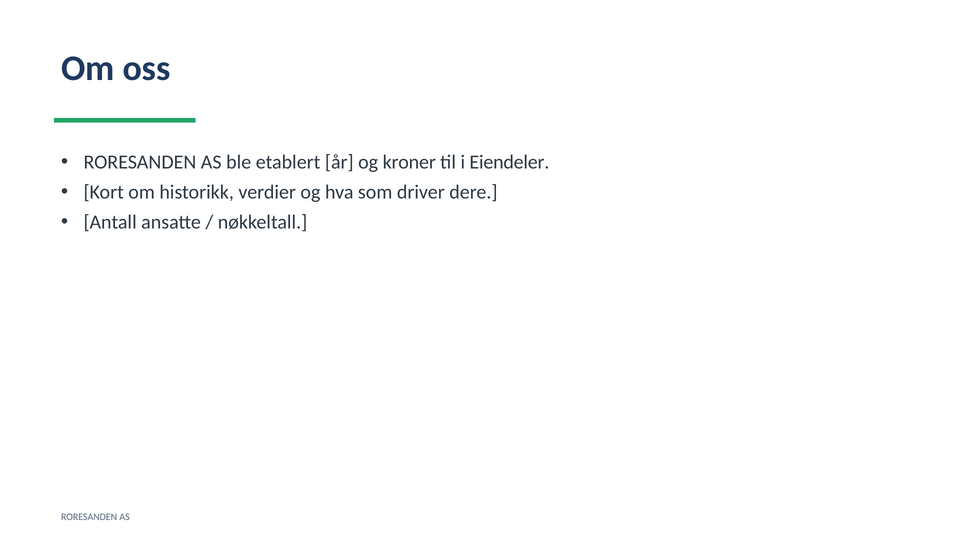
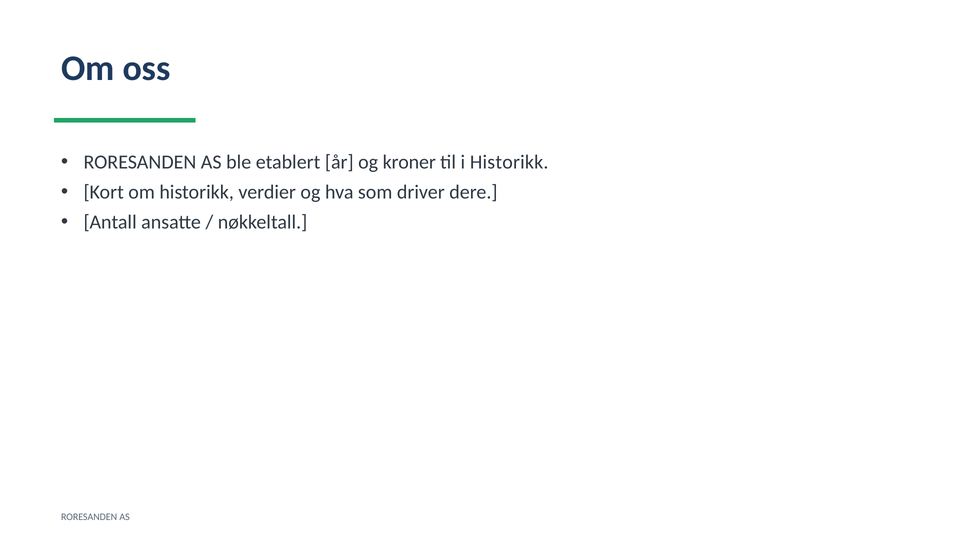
i Eiendeler: Eiendeler -> Historikk (509, 162)
